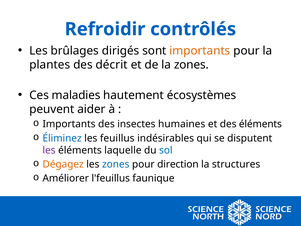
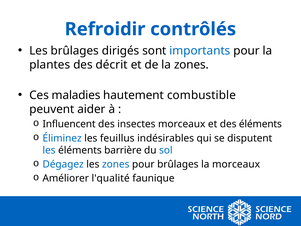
importants colour: orange -> blue (200, 51)
écosystèmes: écosystèmes -> combustible (201, 95)
Importants: Importants -> Influencent (69, 124)
insectes humaines: humaines -> morceaux (182, 124)
les colour: purple -> blue (49, 150)
laquelle: laquelle -> barrière (123, 150)
Dégagez colour: orange -> blue (63, 164)
pour direction: direction -> brûlages (178, 164)
la structures: structures -> morceaux (236, 164)
l'feuillus: l'feuillus -> l'qualité (111, 178)
